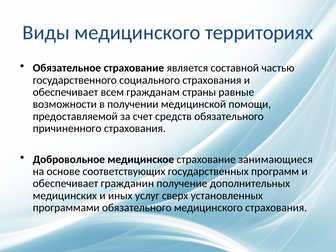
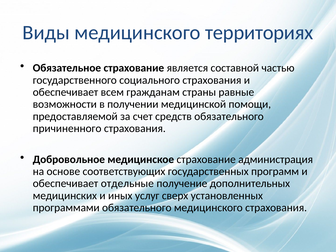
занимающиеся: занимающиеся -> администрация (276, 159)
гражданин: гражданин -> отдельные (127, 184)
